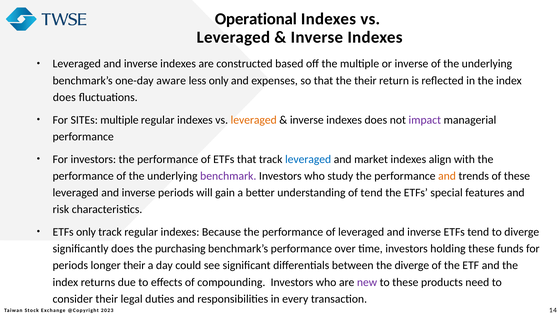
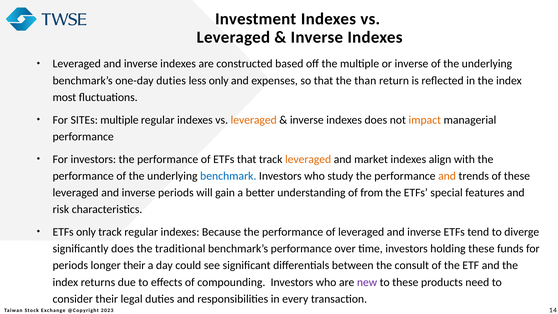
Operational: Operational -> Investment (256, 19)
one-day aware: aware -> duties (171, 81)
the their: their -> than (365, 81)
does: does -> most (64, 97)
impact colour: purple -> orange (425, 120)
leveraged colour: blue -> orange (308, 159)
benchmark colour: purple -> blue (228, 176)
of tend: tend -> from (372, 193)
purchasing: purchasing -> traditional (180, 249)
the diverge: diverge -> consult (412, 265)
